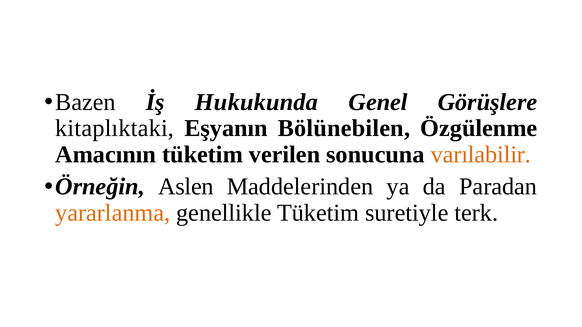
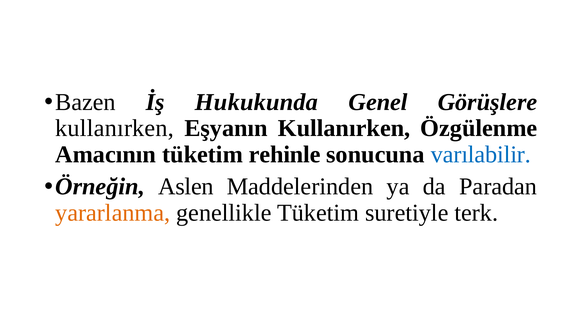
kitaplıktaki: kitaplıktaki -> kullanırken (115, 128)
Eşyanın Bölünebilen: Bölünebilen -> Kullanırken (344, 128)
verilen: verilen -> rehinle (285, 155)
varılabilir colour: orange -> blue (481, 155)
